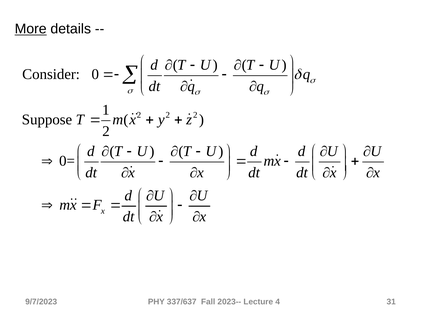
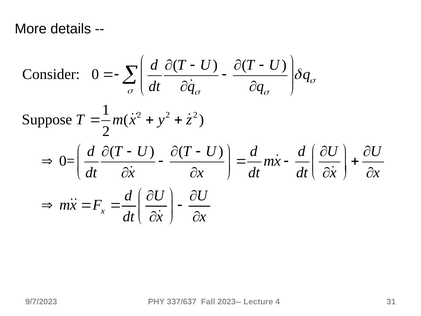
More underline: present -> none (31, 29)
